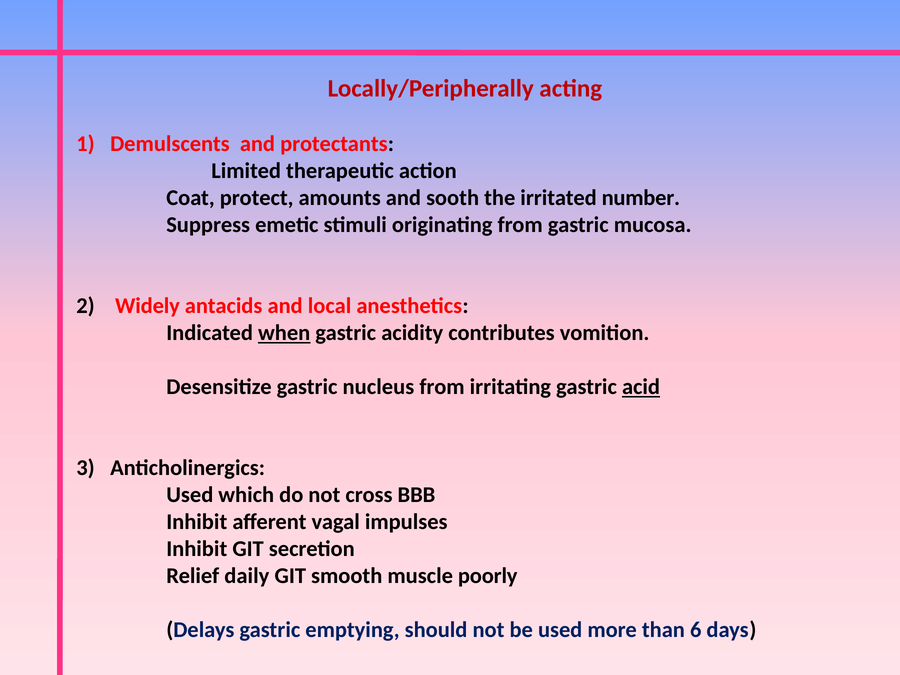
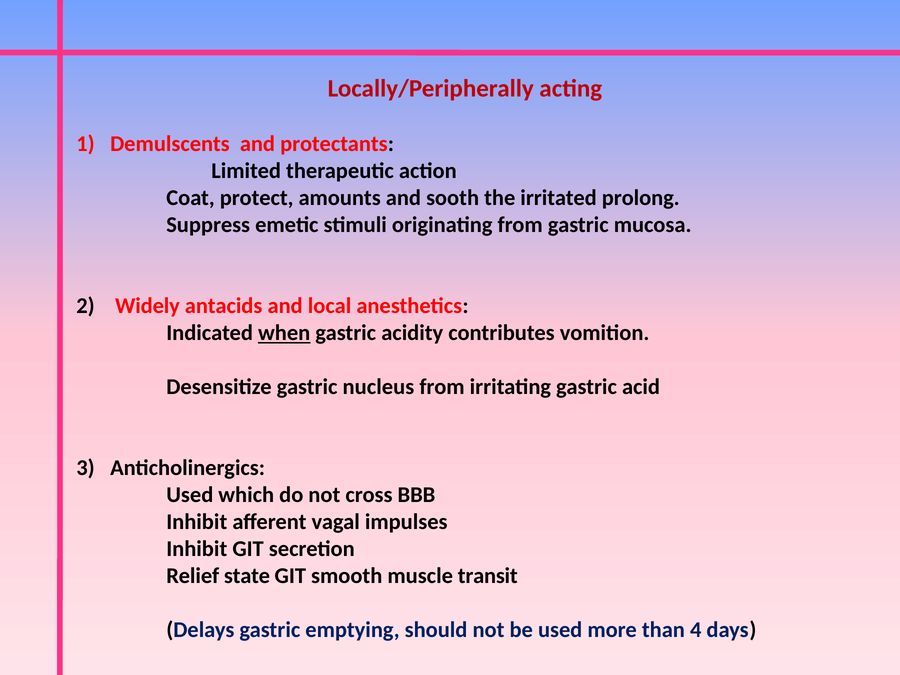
number: number -> prolong (641, 198)
acid underline: present -> none (641, 387)
daily: daily -> state (247, 576)
poorly: poorly -> transit (488, 576)
6: 6 -> 4 (696, 630)
